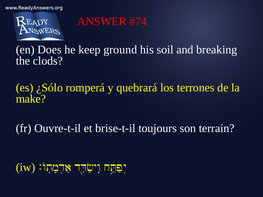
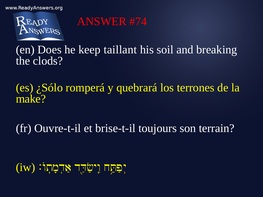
ground: ground -> taillant (120, 50)
